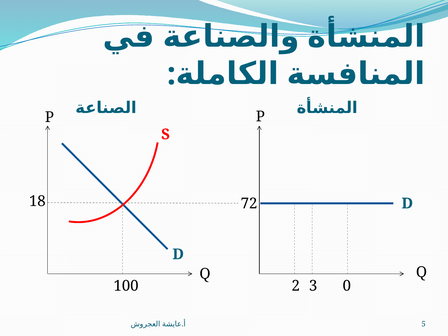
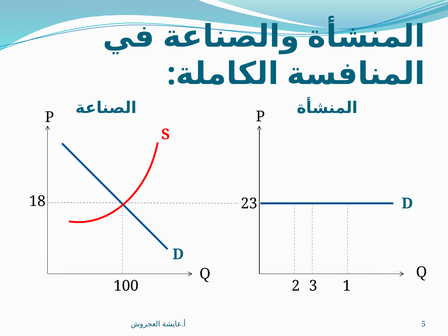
72: 72 -> 23 (249, 203)
0: 0 -> 1 (347, 286)
